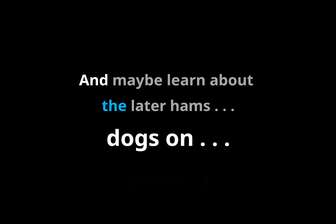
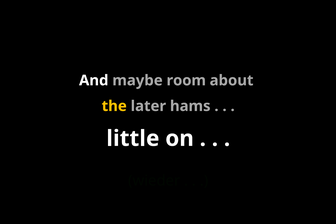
learn: learn -> room (186, 80)
the colour: light blue -> yellow (114, 106)
dogs: dogs -> little (133, 139)
